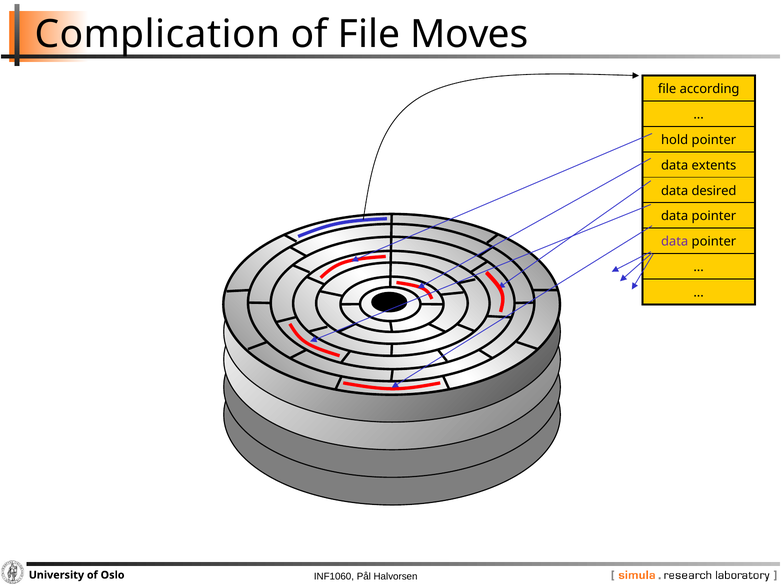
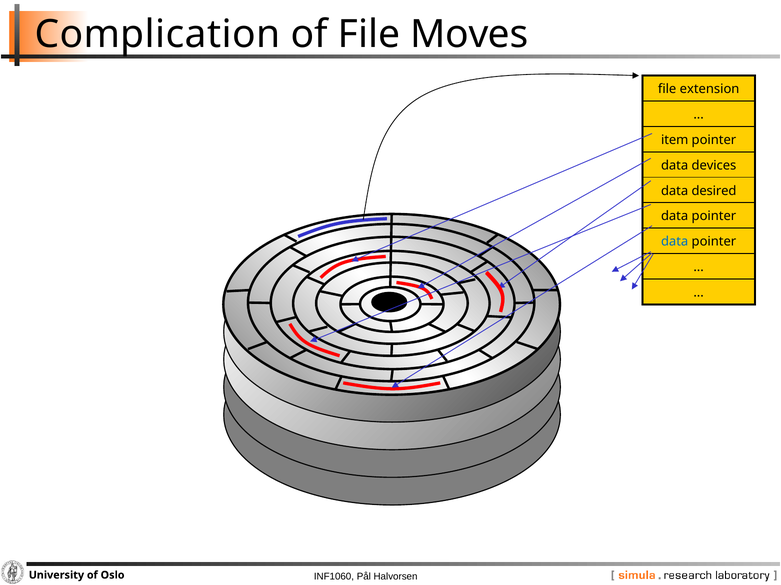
according: according -> extension (710, 89)
hold: hold -> item (675, 140)
extents: extents -> devices (714, 165)
data colour: purple -> blue (675, 242)
